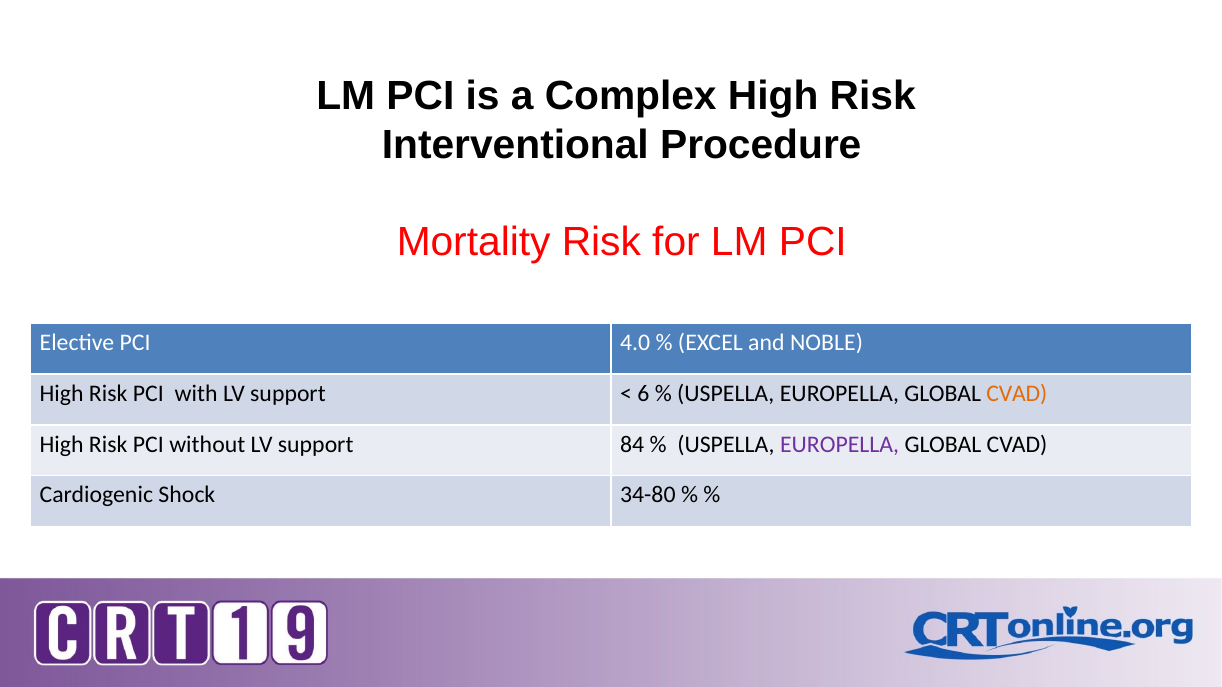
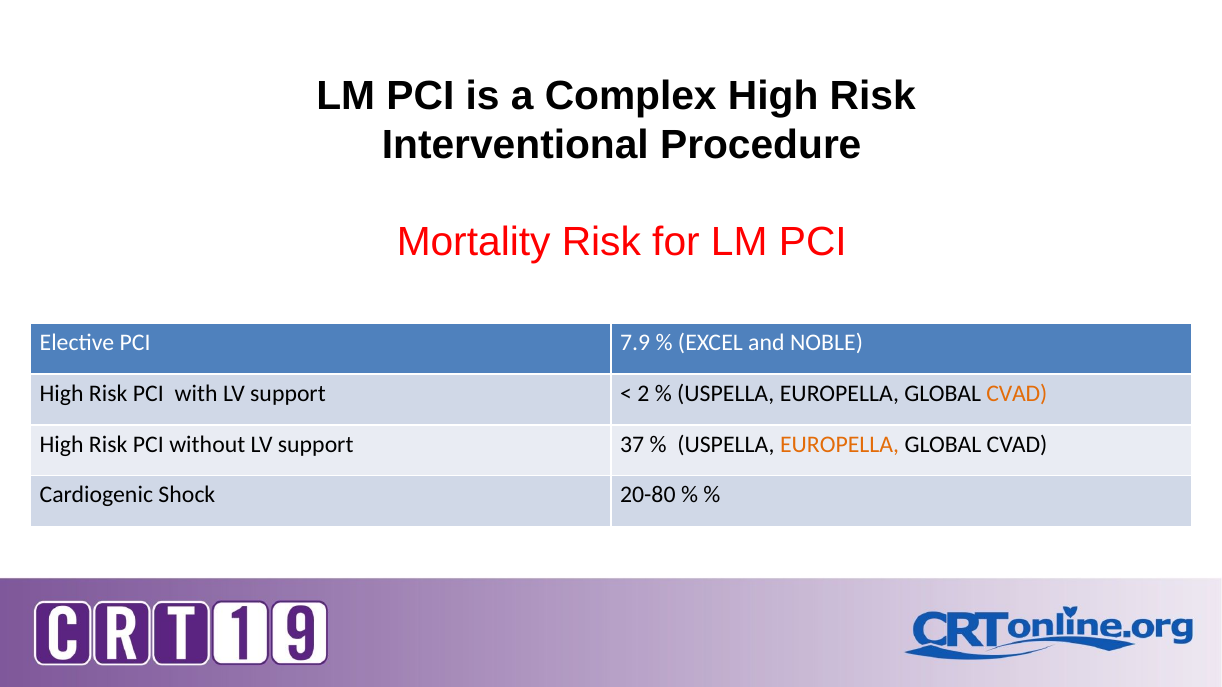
4.0: 4.0 -> 7.9 (635, 343)
6: 6 -> 2 (643, 394)
84: 84 -> 37 (632, 444)
EUROPELLA colour: purple -> orange (840, 444)
34-80: 34-80 -> 20-80 (648, 495)
